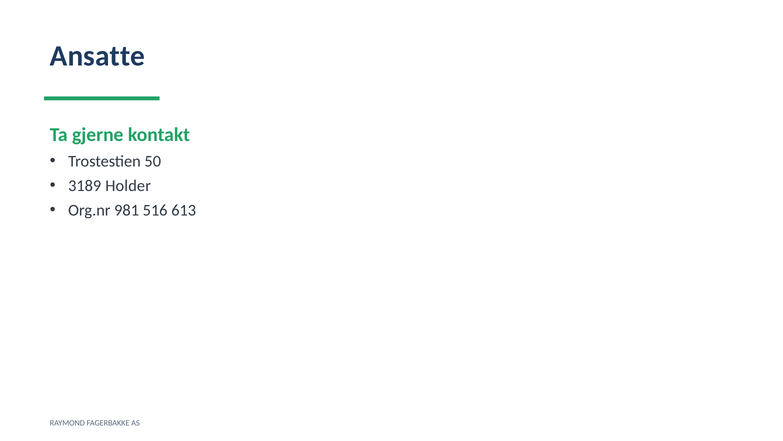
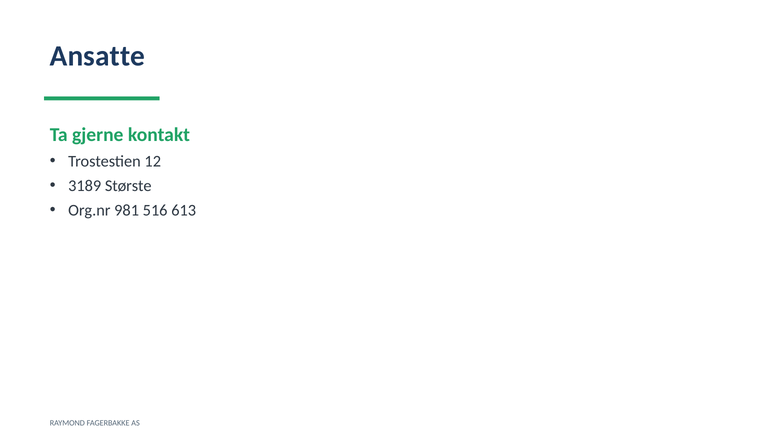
50: 50 -> 12 (153, 161)
Holder: Holder -> Største (128, 185)
